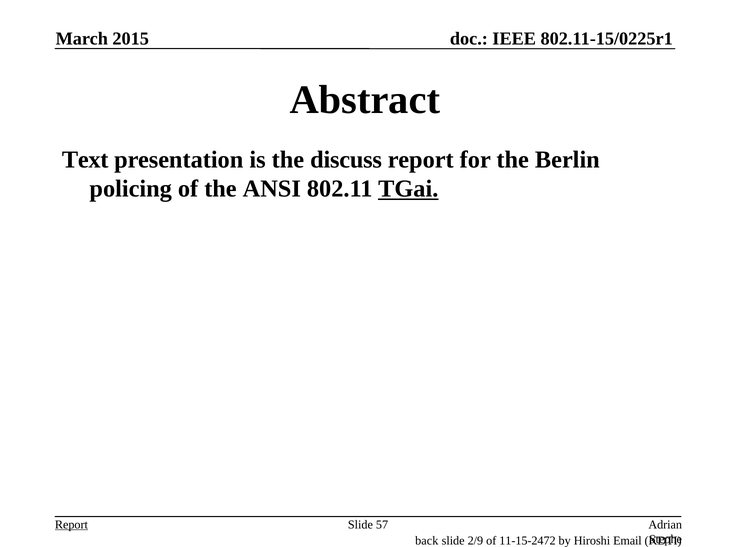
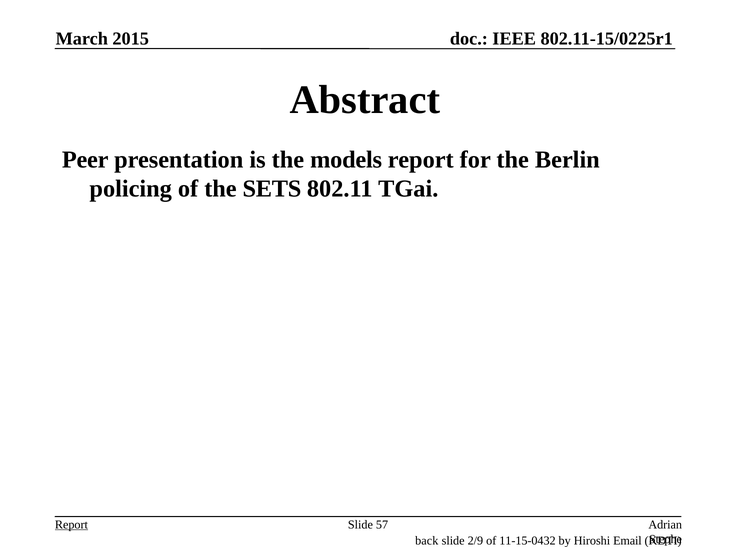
Text: Text -> Peer (85, 160)
discuss: discuss -> models (346, 160)
ANSI: ANSI -> SETS (272, 189)
TGai underline: present -> none (408, 189)
11-15-2472: 11-15-2472 -> 11-15-0432 (527, 541)
